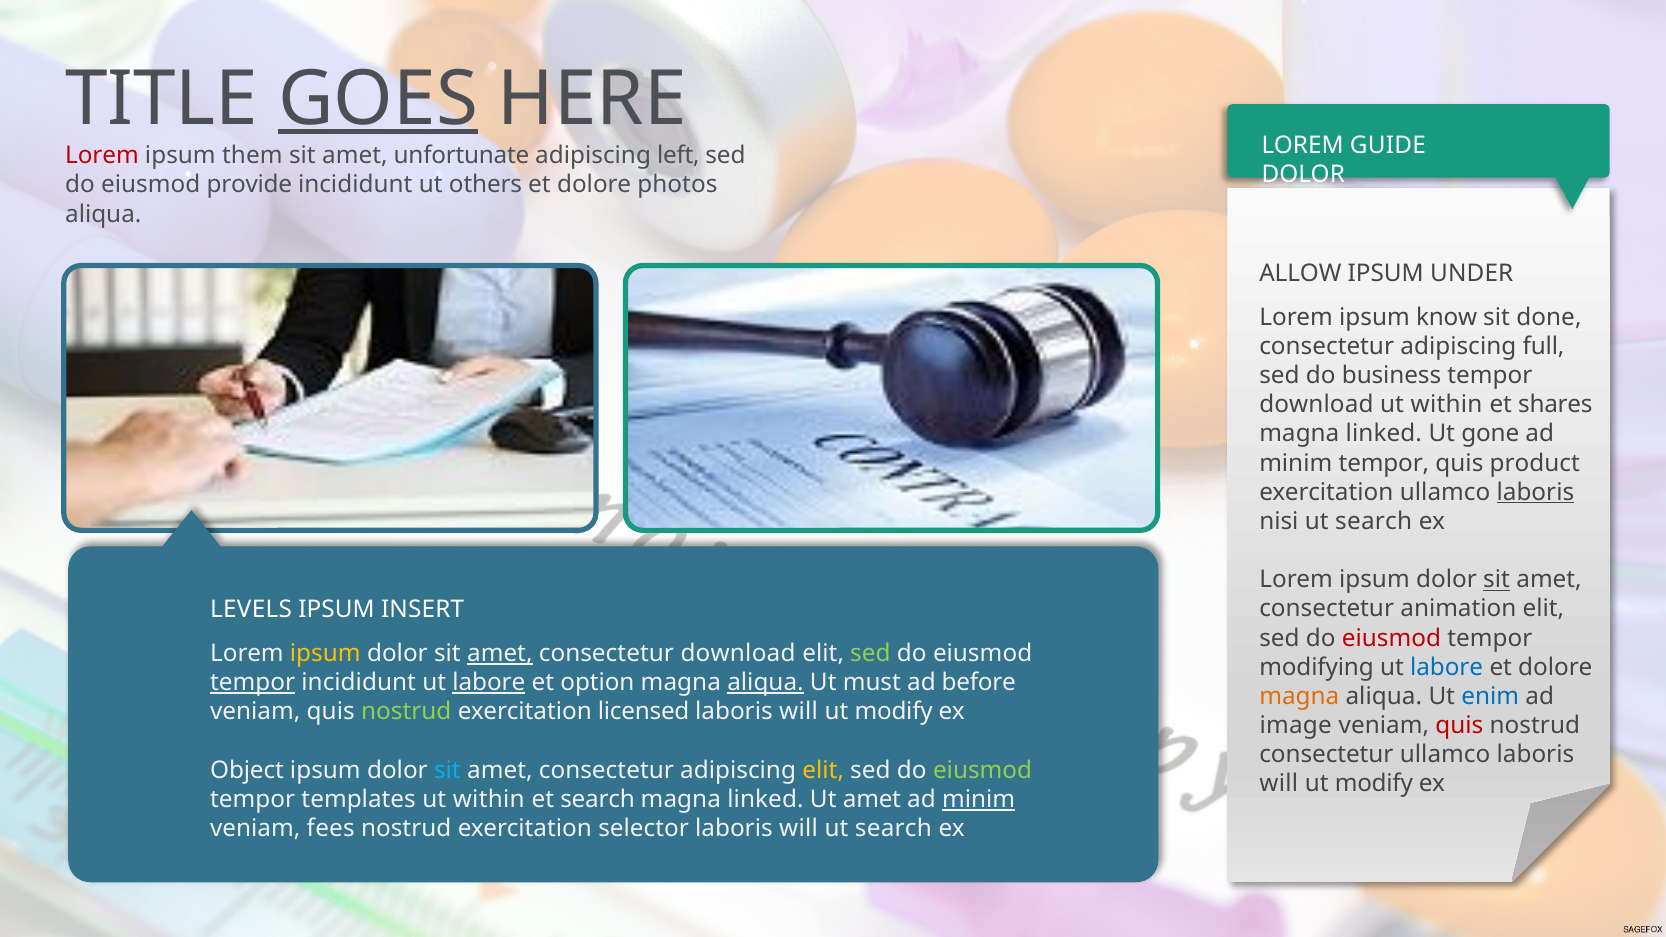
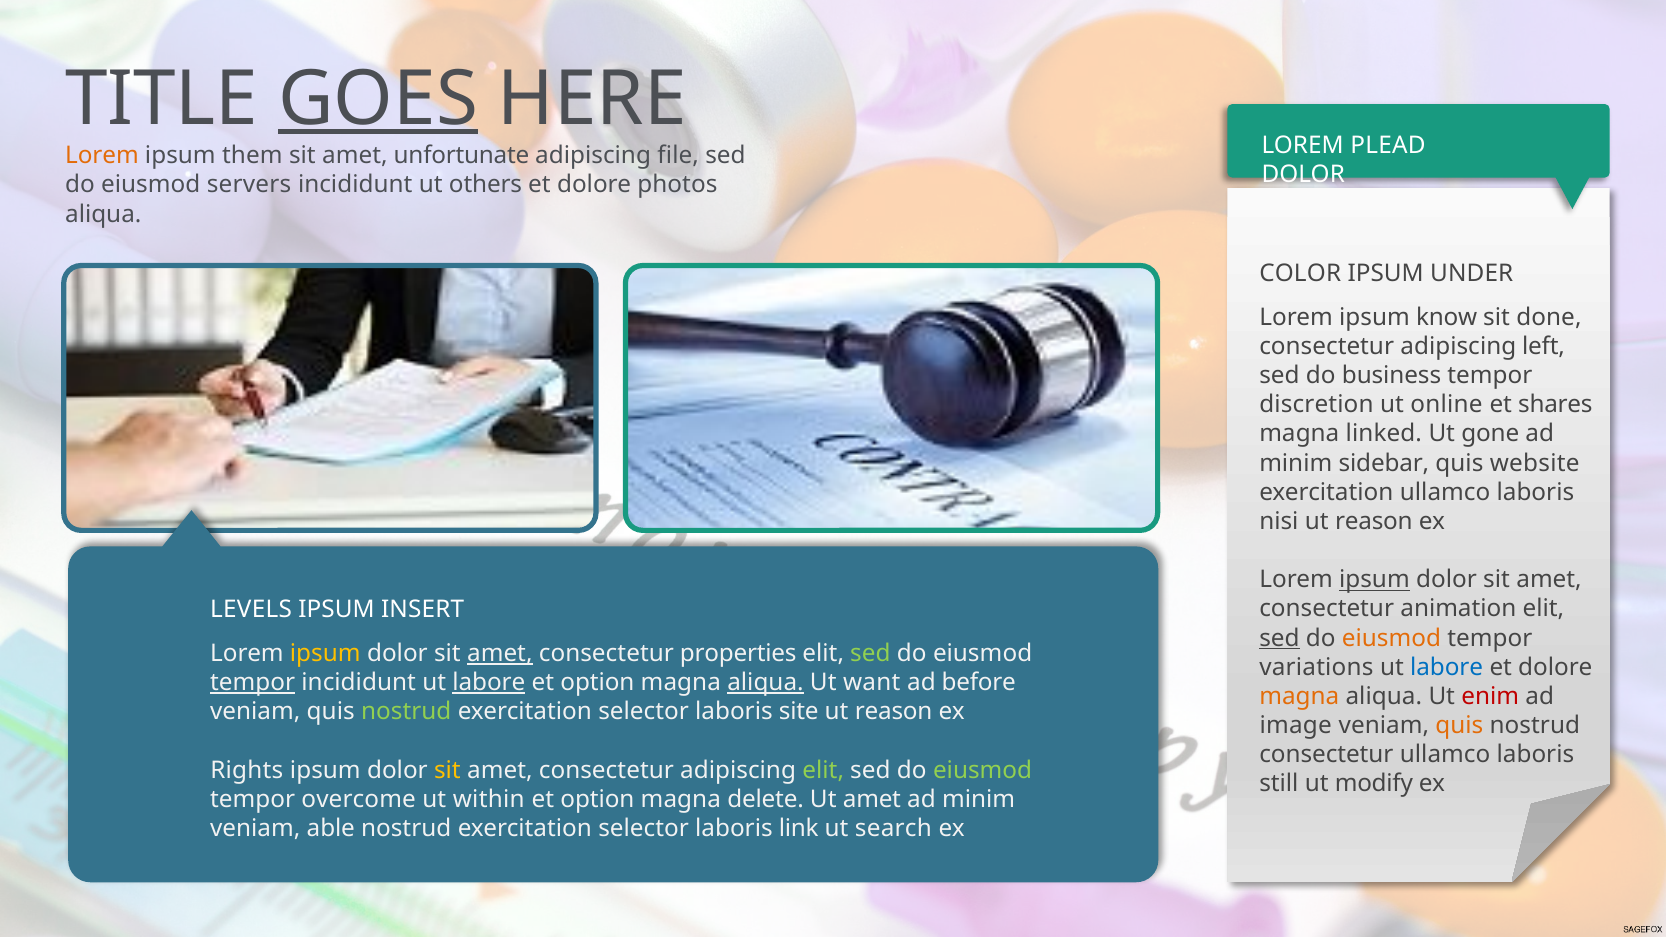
GUIDE: GUIDE -> PLEAD (1388, 145)
Lorem colour: red -> orange (102, 156)
left: left -> file (678, 156)
provide: provide -> servers (249, 185)
ALLOW: ALLOW -> COLOR (1300, 274)
full: full -> left (1544, 347)
download: download -> discretion (1316, 405)
within: within -> online (1447, 405)
minim tempor: tempor -> sidebar (1384, 463)
product: product -> website (1535, 463)
laboris underline: present -> none (1535, 492)
nisi ut search: search -> reason (1374, 522)
ipsum underline: none -> present (1374, 580)
sit underline: present -> none (1497, 580)
sed underline: none -> present (1279, 638)
eiusmod colour: red -> orange (1391, 638)
consectetur download: download -> properties (738, 654)
modifying: modifying -> variations (1316, 667)
must: must -> want (872, 683)
enim colour: blue -> red (1490, 697)
licensed: licensed -> selector (644, 712)
will: will -> site (799, 712)
modify: modify -> reason (894, 712)
quis colour: red -> orange (1459, 726)
Object: Object -> Rights (247, 770)
sit colour: light blue -> yellow (447, 770)
elit colour: yellow -> light green (823, 770)
will: will -> still (1279, 784)
templates: templates -> overcome (359, 799)
search: search -> option (597, 799)
linked: linked -> delete (766, 799)
minim underline: present -> none (979, 799)
fees: fees -> able (331, 829)
will: will -> link (799, 829)
